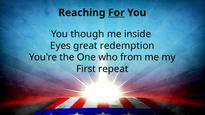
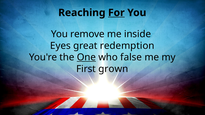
though: though -> remove (87, 34)
One underline: none -> present (86, 57)
from: from -> false (131, 57)
repeat: repeat -> grown (113, 69)
